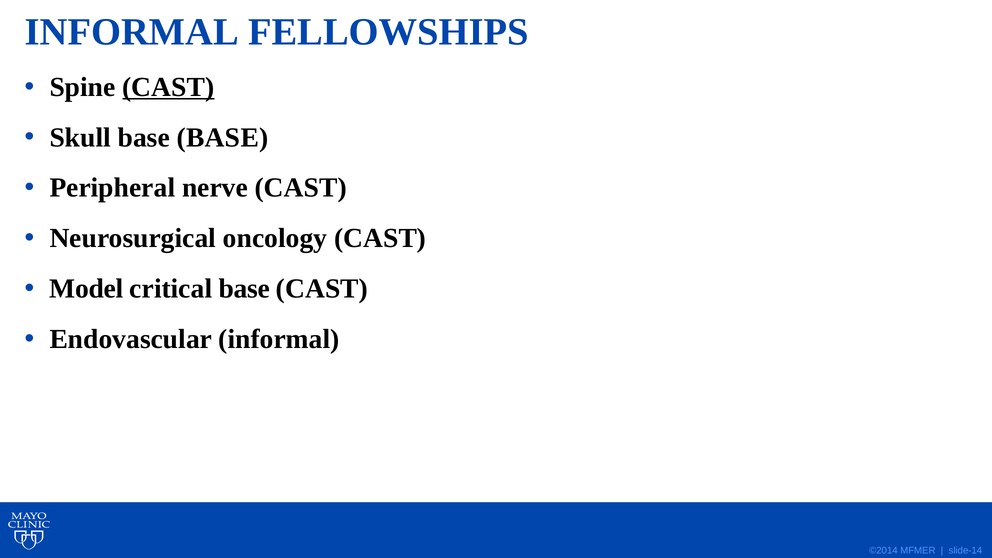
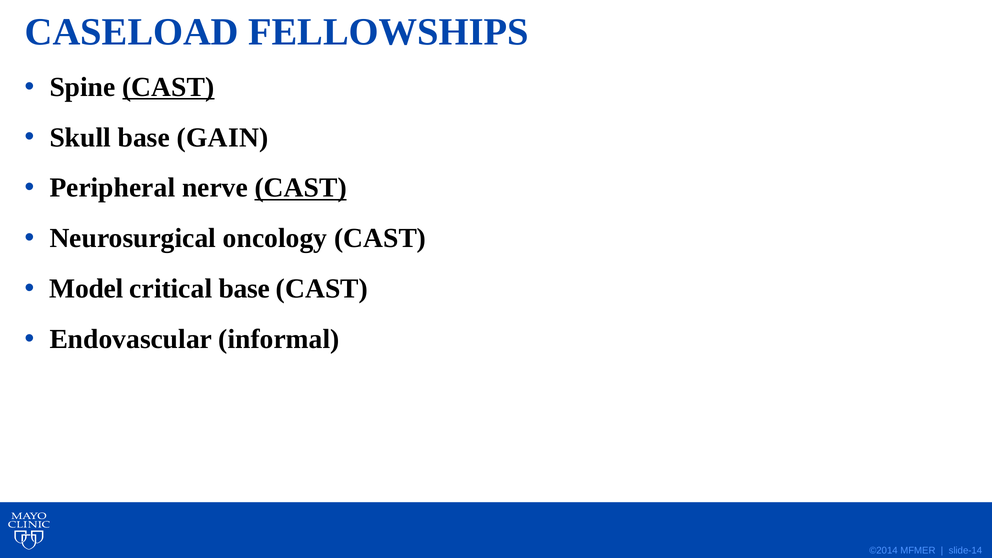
INFORMAL: INFORMAL -> CASELOAD (132, 32)
base BASE: BASE -> GAIN (223, 137)
CAST underline: none -> present (301, 188)
